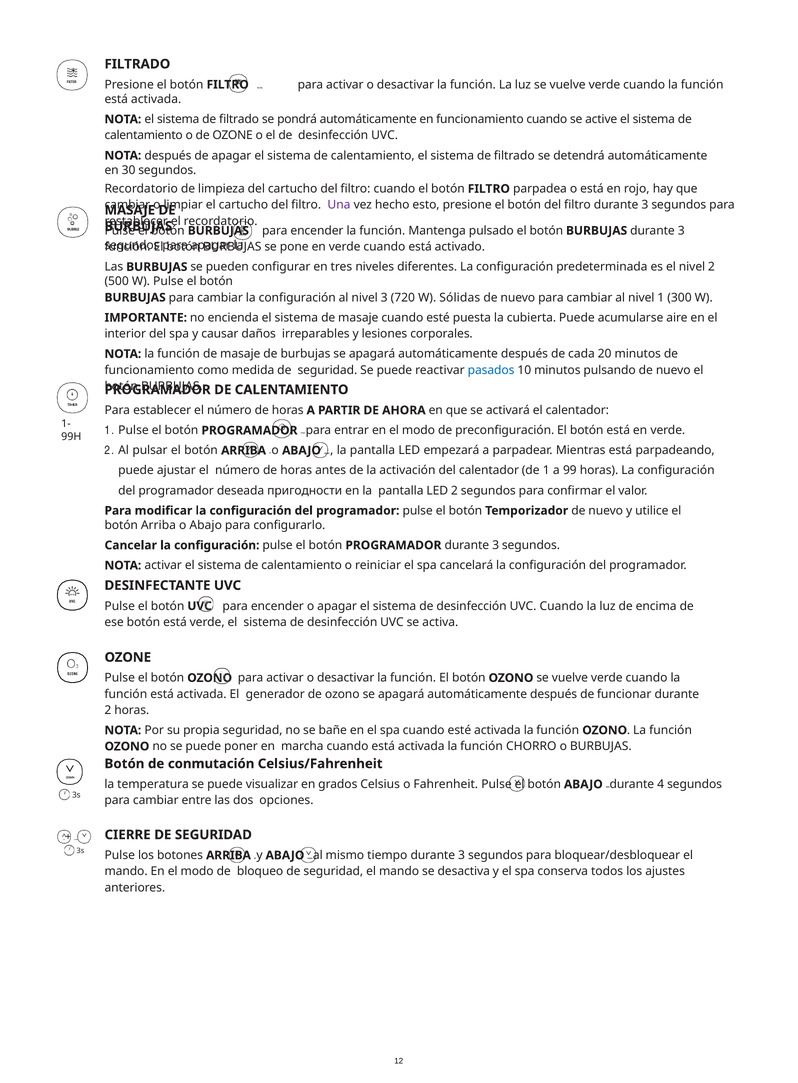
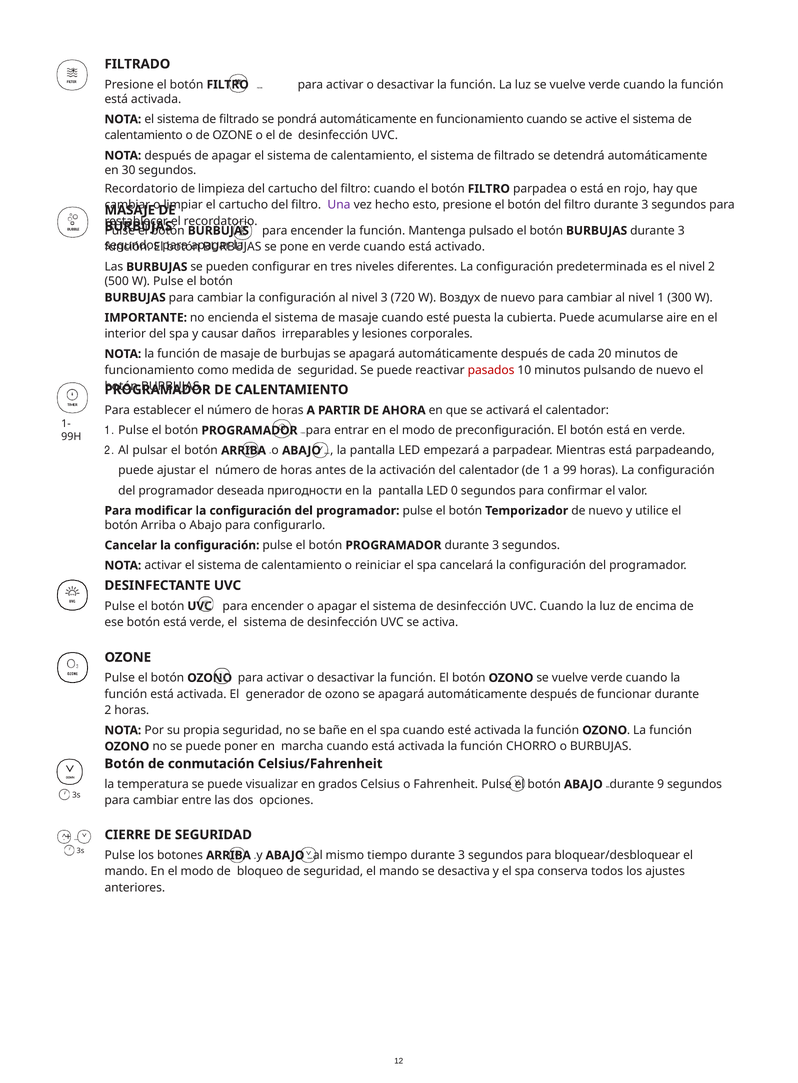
Sólidas: Sólidas -> Воздух (460, 298)
pasados colour: blue -> red (491, 370)
LED 2: 2 -> 0 (454, 491)
4: 4 -> 9 (661, 785)
